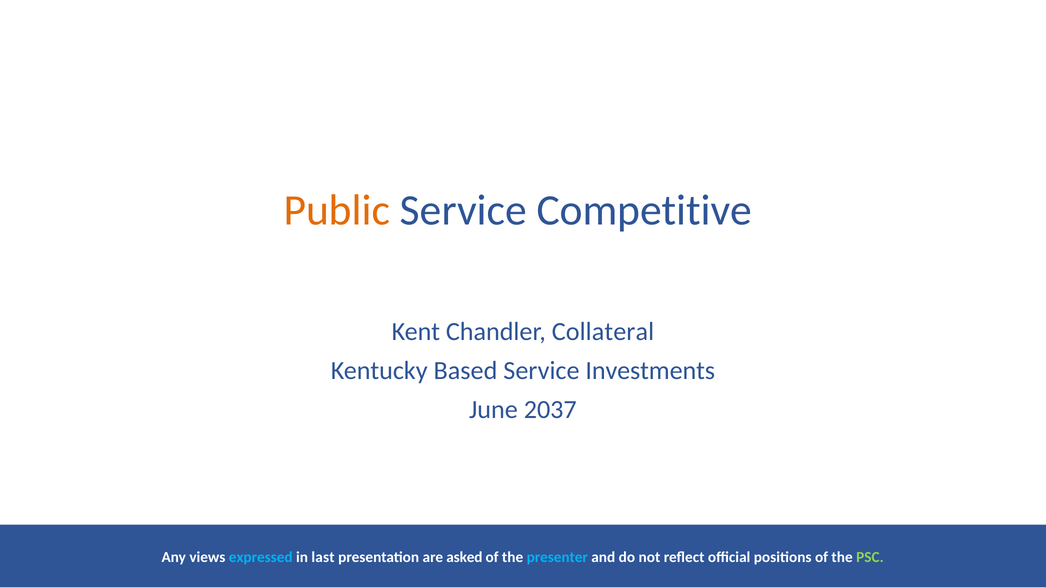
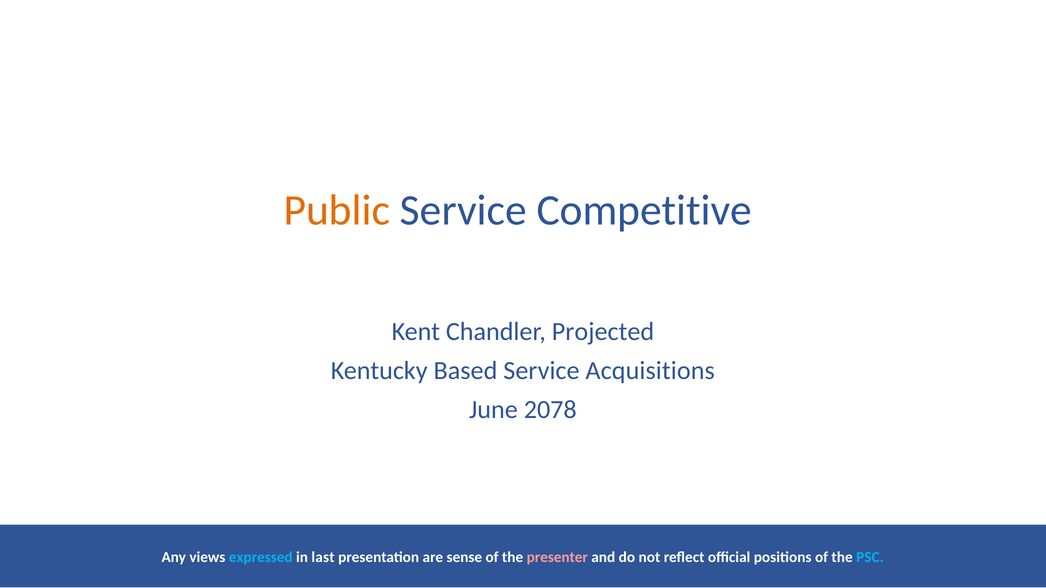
Collateral: Collateral -> Projected (603, 332)
Investments: Investments -> Acquisitions (650, 371)
2037: 2037 -> 2078 (550, 410)
asked: asked -> sense (464, 557)
presenter colour: light blue -> pink (557, 557)
PSC colour: light green -> light blue (870, 557)
